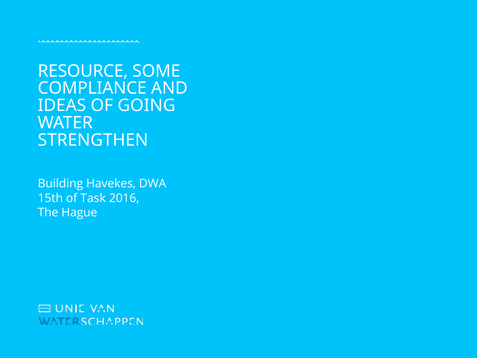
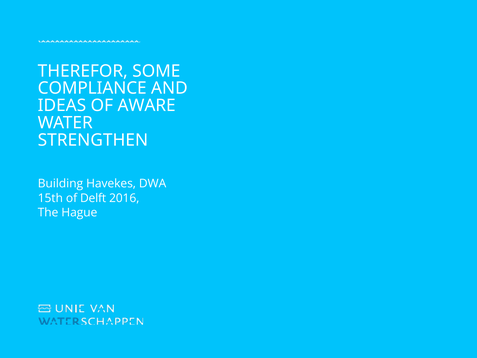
RESOURCE: RESOURCE -> THEREFOR (83, 71)
GOING: GOING -> AWARE (147, 105)
Task: Task -> Delft (93, 198)
